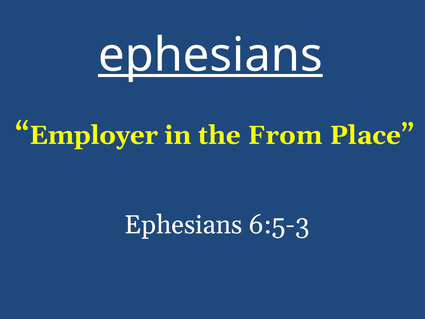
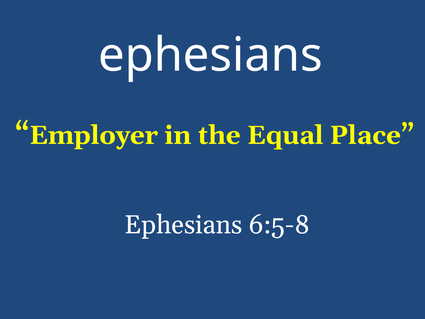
ephesians underline: present -> none (210, 55)
From: From -> Equal (285, 135)
6:5-3: 6:5-3 -> 6:5-8 (279, 225)
